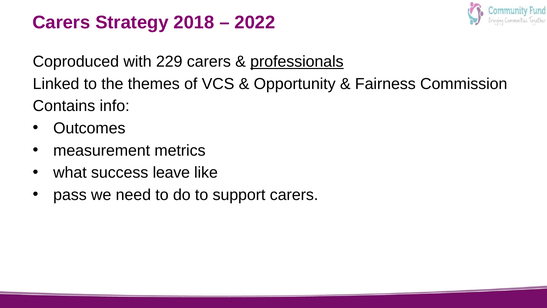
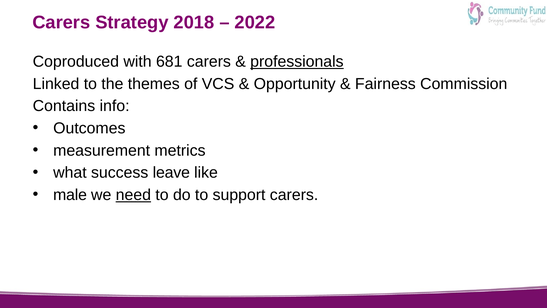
229: 229 -> 681 (169, 62)
pass: pass -> male (70, 195)
need underline: none -> present (133, 195)
